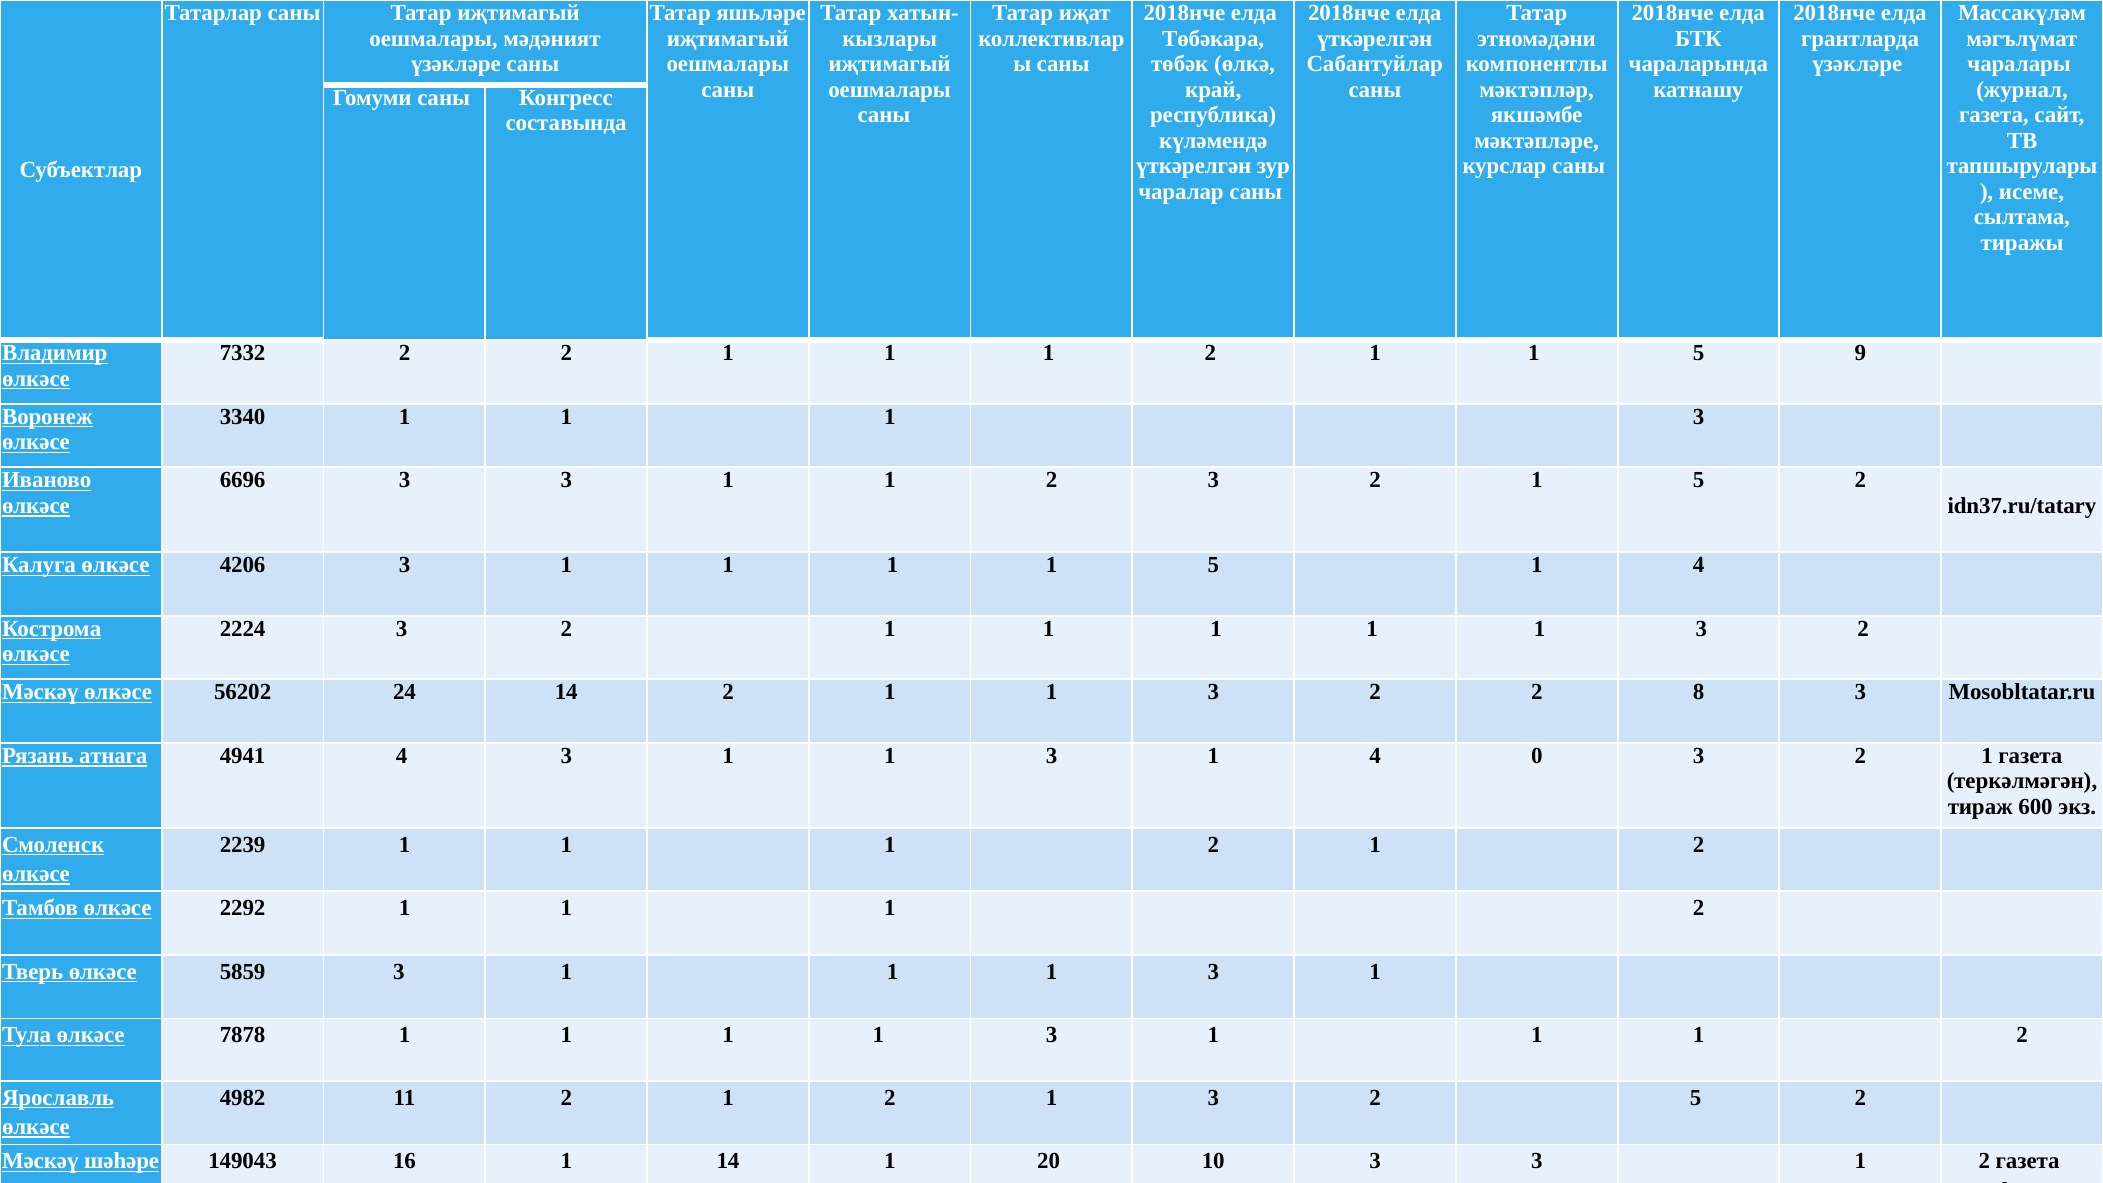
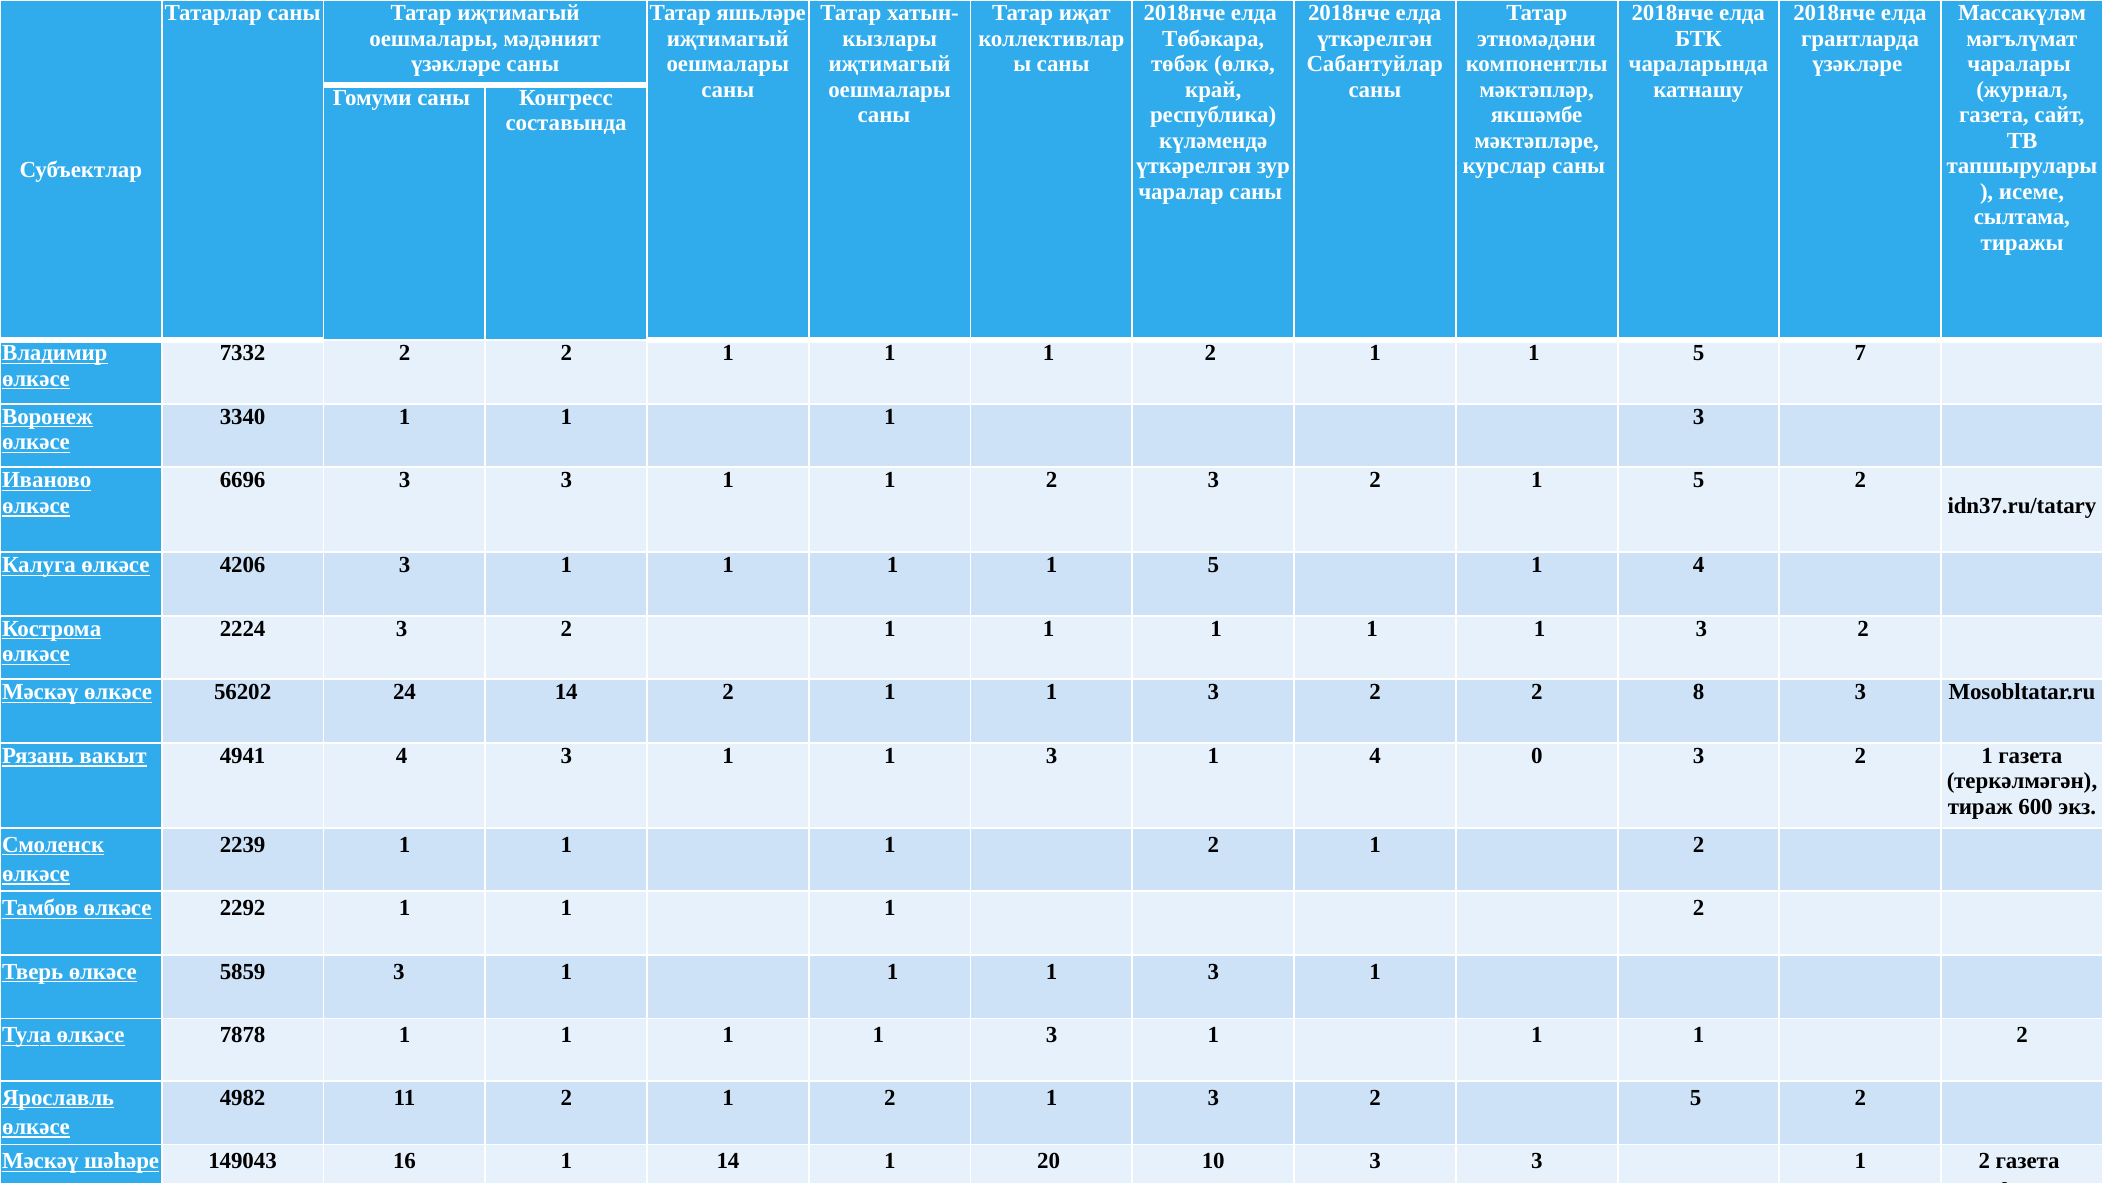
9: 9 -> 7 (1860, 353)
атнага: атнага -> вакыт (113, 756)
